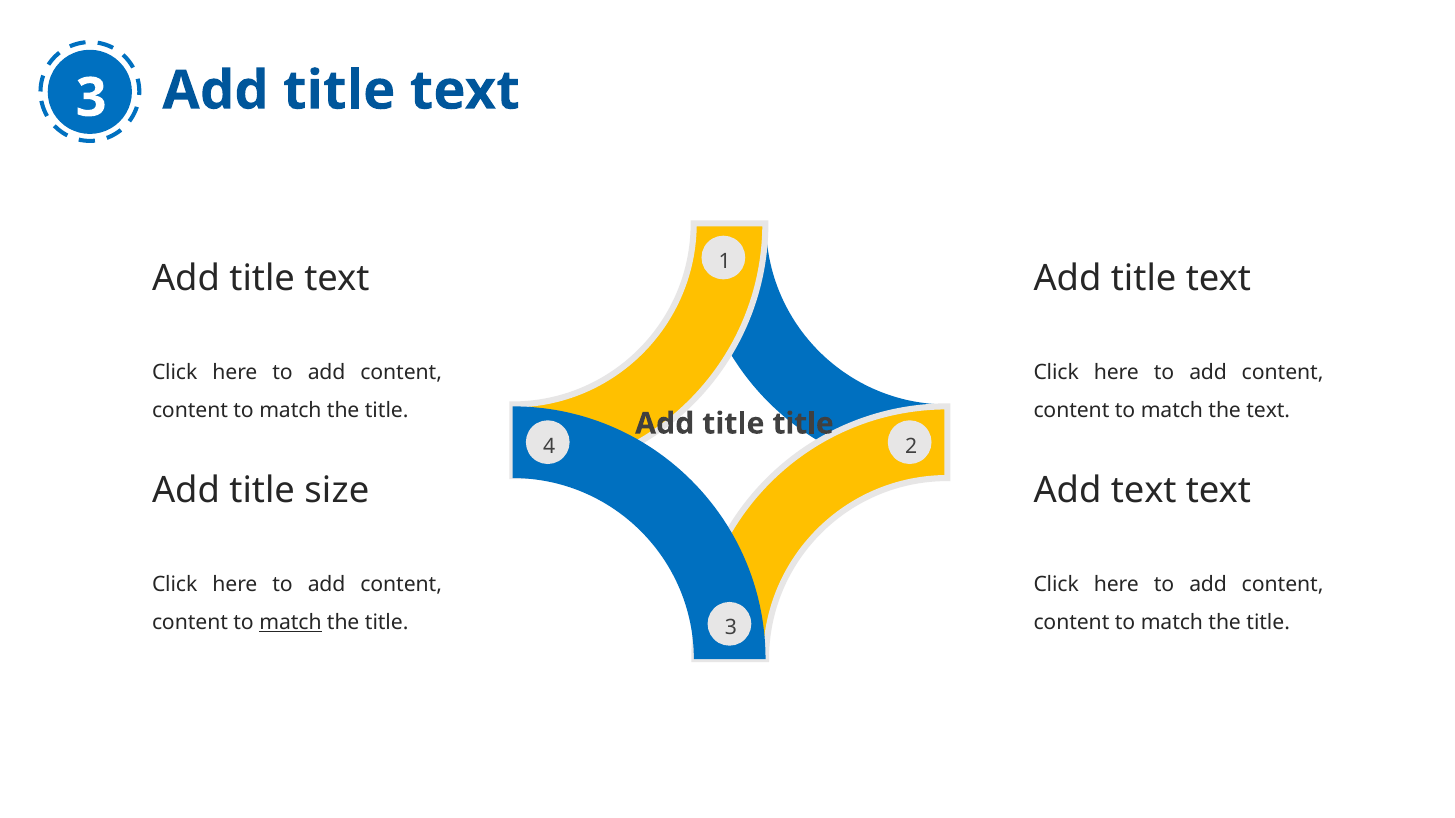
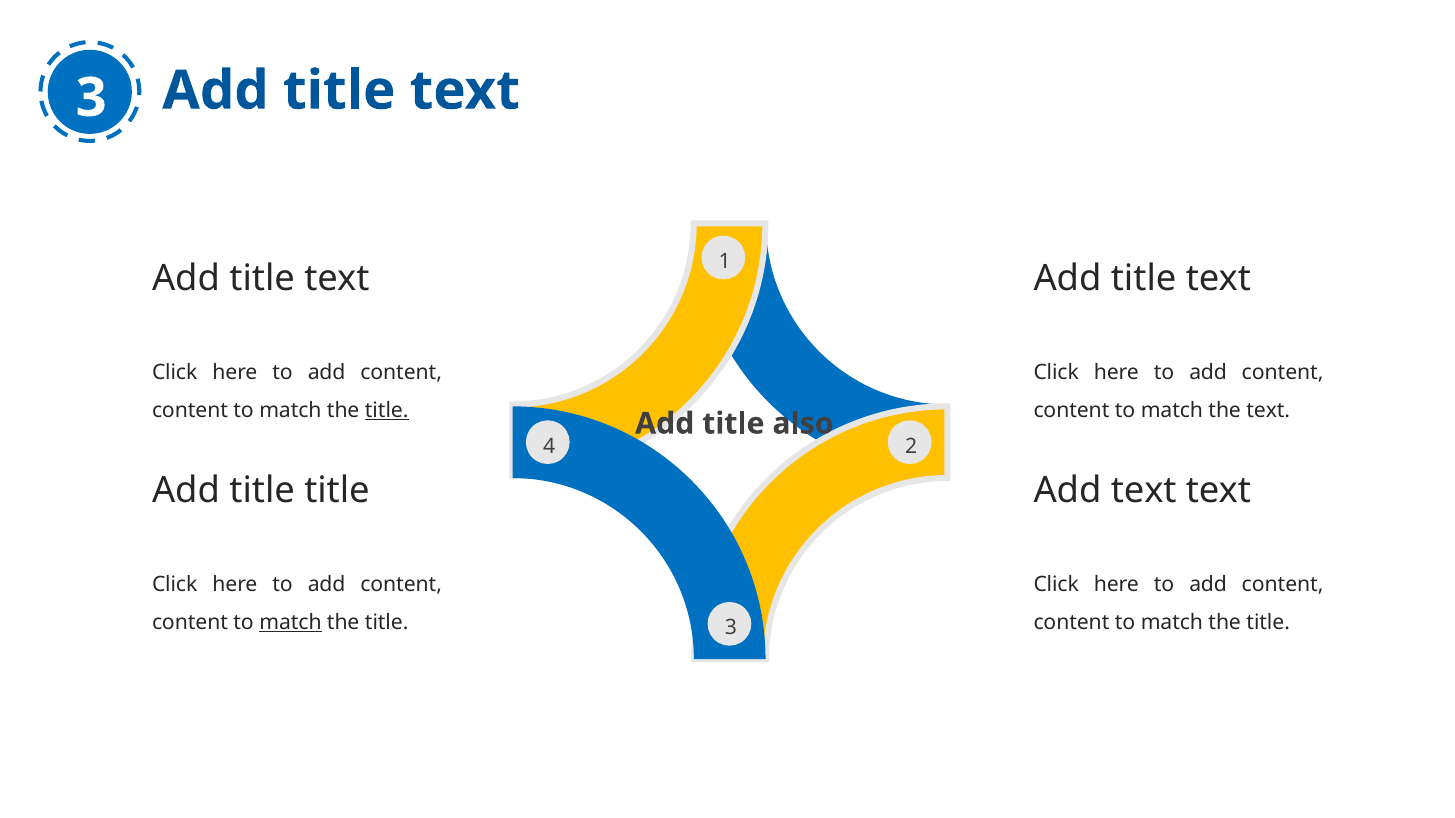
title underline: none -> present (387, 411)
title title: title -> also (803, 424)
title size: size -> title (337, 491)
